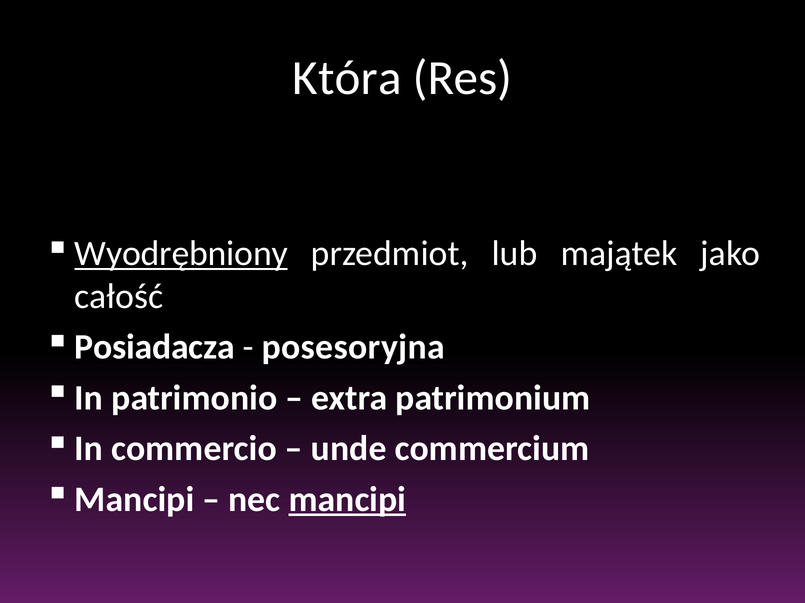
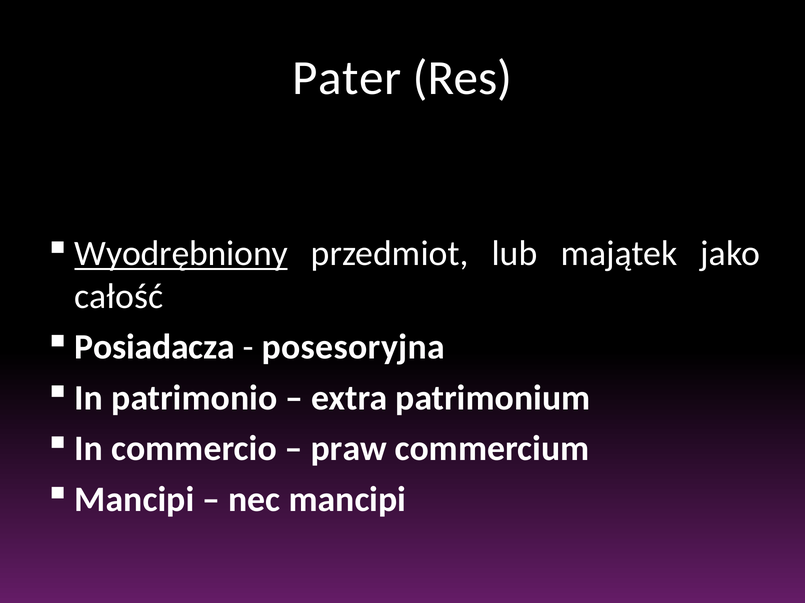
Która: Która -> Pater (347, 78)
unde: unde -> praw (349, 449)
mancipi underline: present -> none (347, 500)
